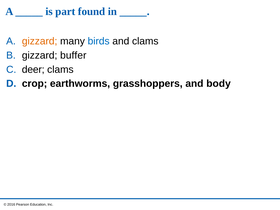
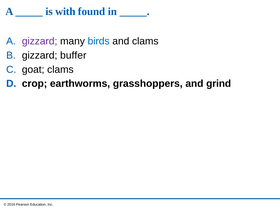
part: part -> with (65, 11)
gizzard colour: orange -> purple (40, 41)
deer: deer -> goat (33, 69)
body: body -> grind (219, 84)
